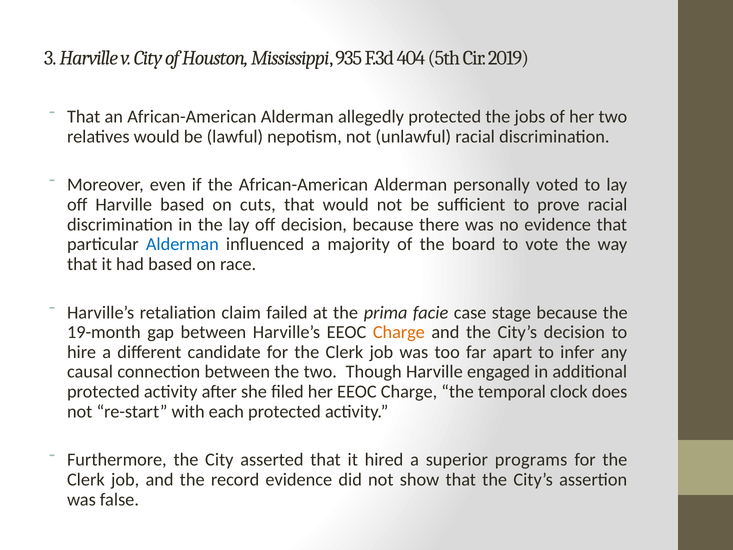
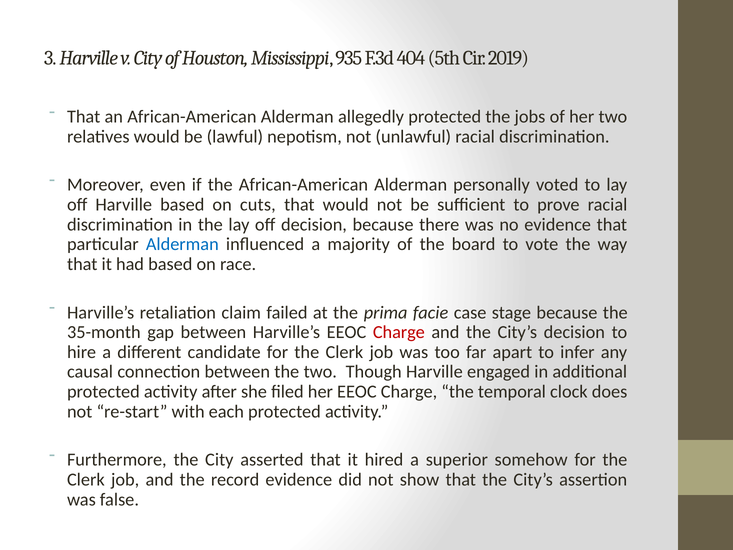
19-month: 19-month -> 35-month (104, 332)
Charge colour: orange -> red (399, 332)
programs: programs -> somehow (531, 460)
